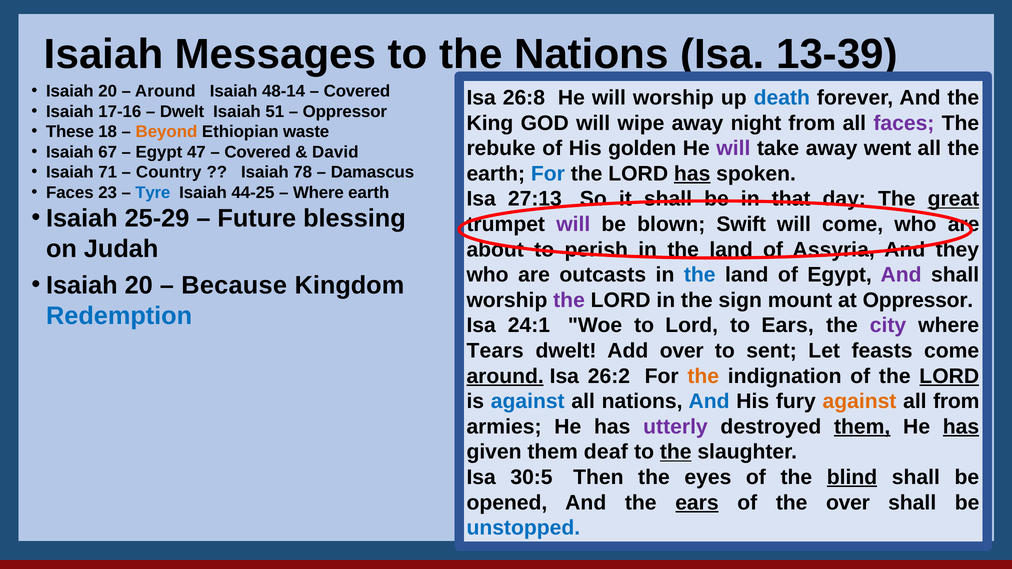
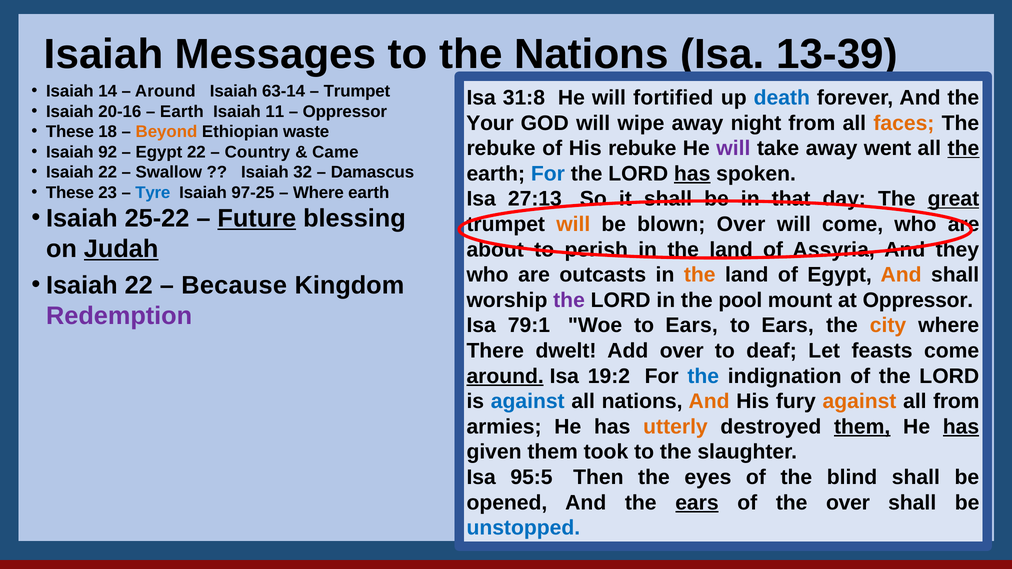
20: 20 -> 14 (108, 91)
48-14: 48-14 -> 63-14 (284, 91)
Covered: Covered -> Trumpet (357, 91)
26:8: 26:8 -> 31:8 (524, 98)
will worship: worship -> fortified (673, 98)
17-16: 17-16 -> 20-16 (120, 112)
Dwelt: Dwelt -> Earth (182, 112)
51: 51 -> 11 (275, 112)
King: King -> Your (490, 123)
faces colour: purple -> orange (904, 123)
His golden: golden -> rebuke (642, 148)
the underline: none -> present (963, 148)
67: 67 -> 92 (108, 152)
Egypt 47: 47 -> 22 (196, 152)
Covered: Covered -> Country (257, 152)
David: David -> Came (335, 152)
71: 71 -> 22 (108, 172)
Country: Country -> Swallow (169, 172)
78: 78 -> 32 (303, 172)
Faces: Faces -> These (70, 193)
44-25: 44-25 -> 97-25 (253, 193)
25-29: 25-29 -> 25-22 (157, 218)
Future underline: none -> present (257, 218)
will colour: purple -> orange (573, 224)
blown Swift: Swift -> Over (741, 224)
Judah underline: none -> present (121, 249)
the colour: blue -> orange (700, 275)
And colour: purple -> orange (901, 275)
20: 20 -> 22 (139, 286)
sign: sign -> pool (740, 300)
Redemption colour: blue -> purple (119, 316)
24:1: 24:1 -> 79:1 (529, 326)
Woe to Lord: Lord -> Ears (692, 326)
city colour: purple -> orange (888, 326)
Tears: Tears -> There (495, 351)
sent: sent -> deaf (772, 351)
26:2: 26:2 -> 19:2 (609, 376)
the colour: orange -> blue (703, 376)
LORD underline: present -> none (949, 376)
And colour: blue -> orange (709, 402)
utterly colour: purple -> orange (675, 427)
deaf: deaf -> took (606, 452)
the underline: present -> none (676, 452)
30:5: 30:5 -> 95:5 (532, 478)
blind underline: present -> none (852, 478)
